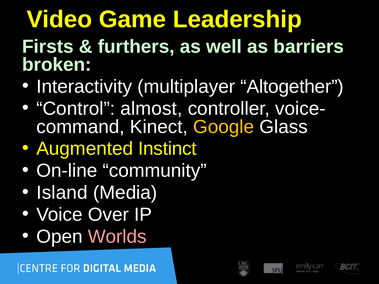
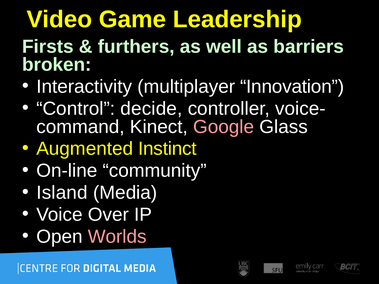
Altogether: Altogether -> Innovation (292, 87)
almost: almost -> decide (151, 109)
Google colour: yellow -> pink (224, 127)
